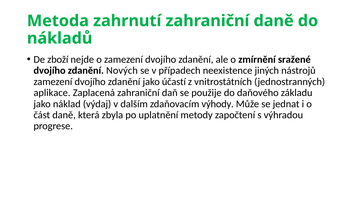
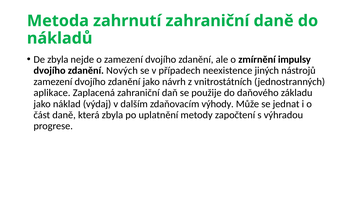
De zboží: zboží -> zbyla (58, 60)
sražené: sražené -> impulsy (294, 60)
účastí: účastí -> návrh (174, 82)
